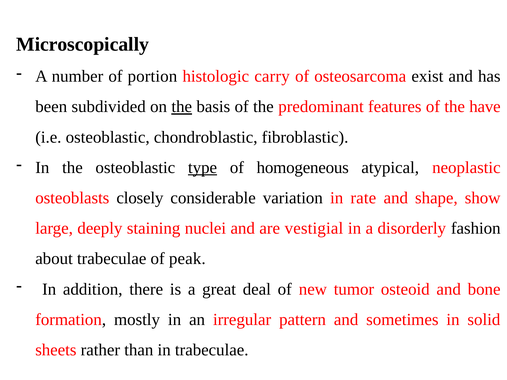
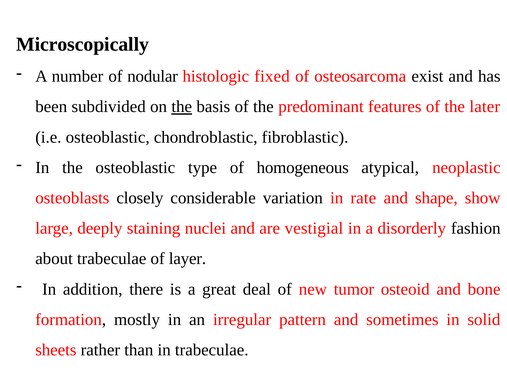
portion: portion -> nodular (153, 76)
carry: carry -> fixed (272, 76)
have: have -> later (485, 107)
type underline: present -> none (203, 168)
peak: peak -> layer (187, 259)
